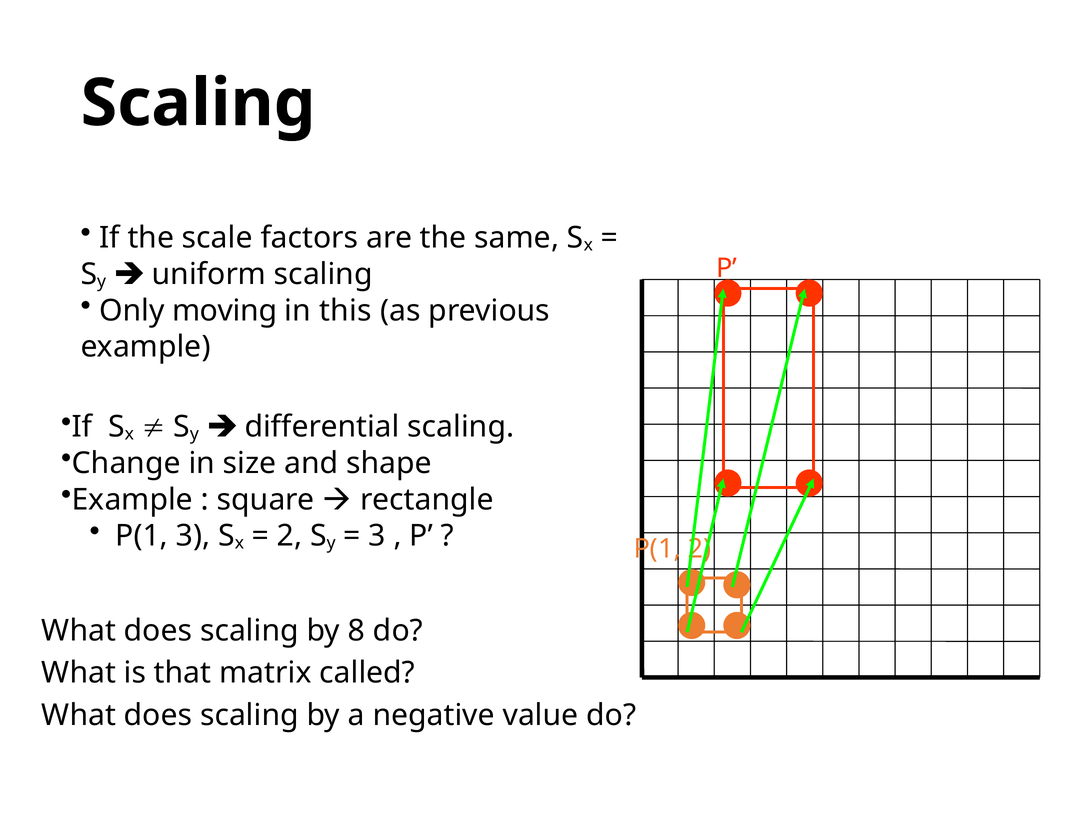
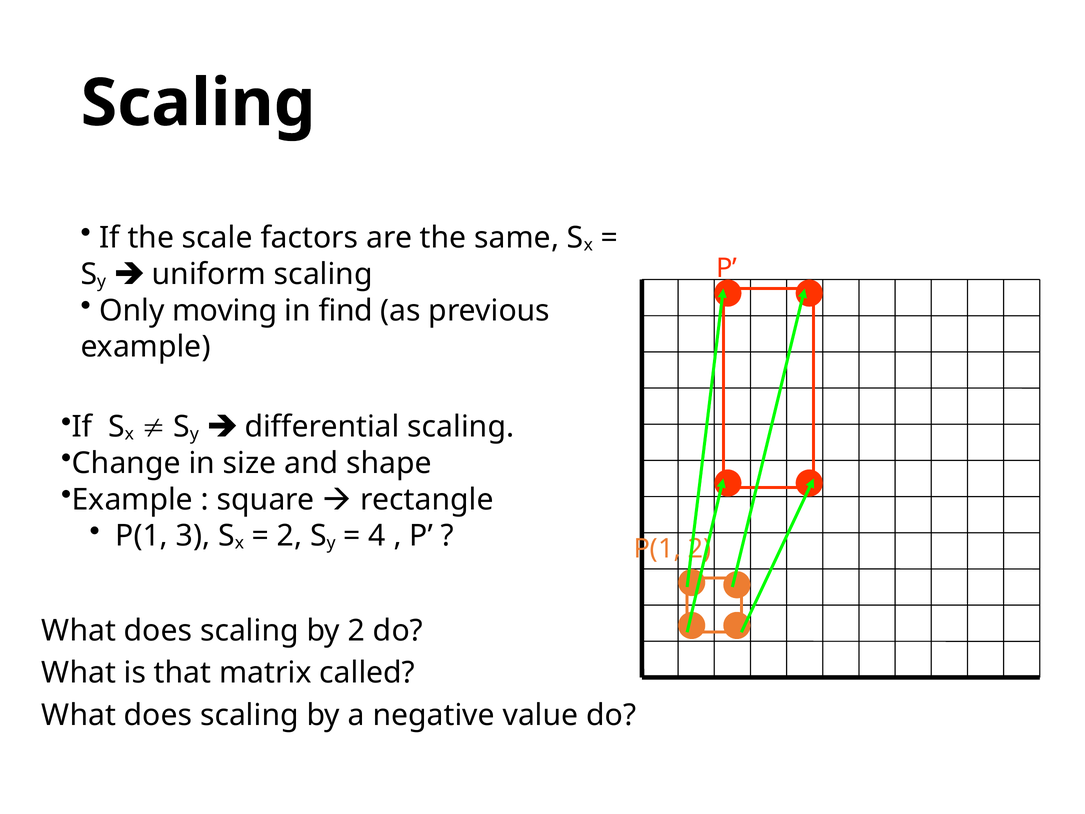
this: this -> find (346, 311)
3: 3 -> 4 (377, 536)
by 8: 8 -> 2 (356, 630)
